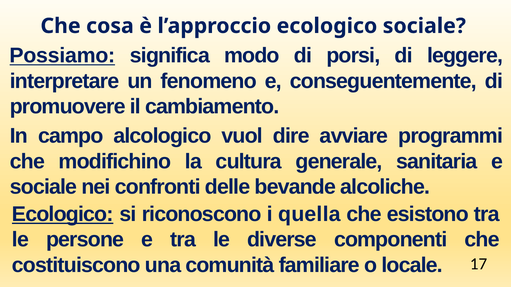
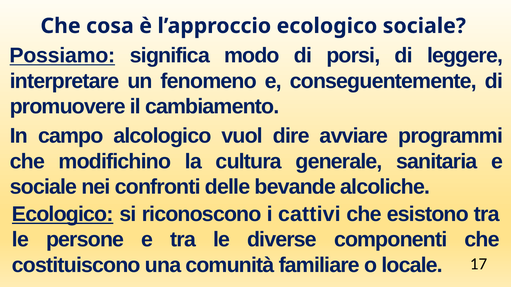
quella: quella -> cattivi (309, 214)
